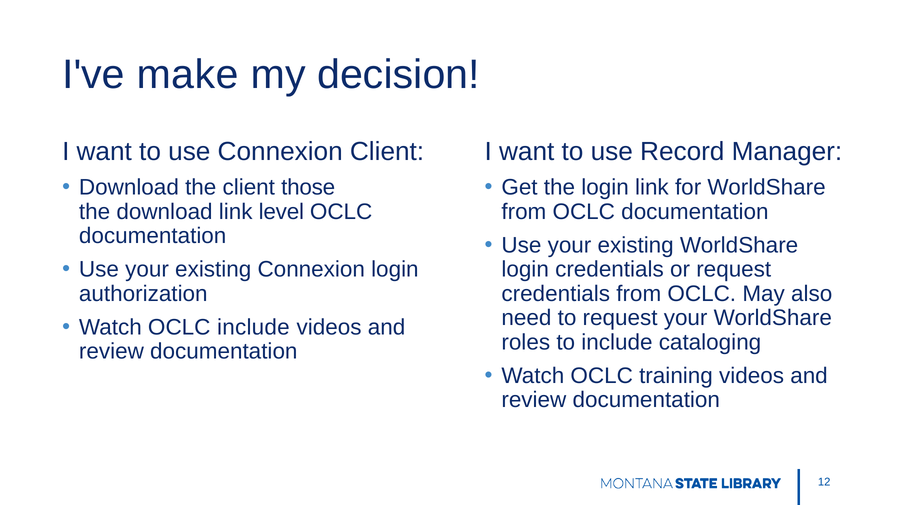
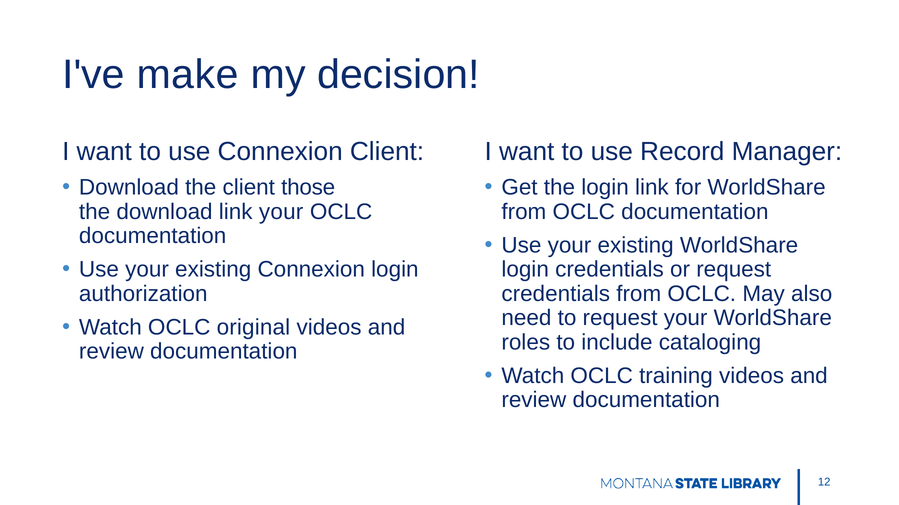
link level: level -> your (281, 212)
OCLC include: include -> original (253, 328)
